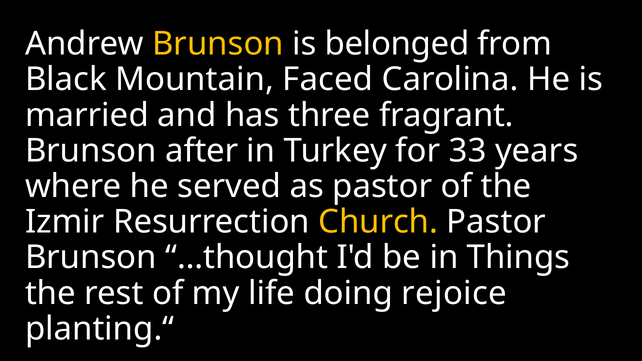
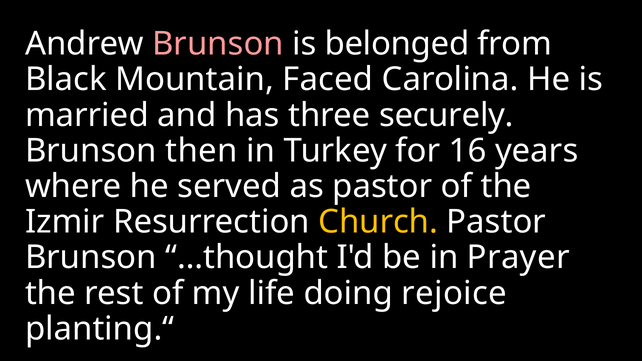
Brunson colour: yellow -> pink (218, 44)
fragrant: fragrant -> securely (446, 115)
after: after -> then (201, 151)
33: 33 -> 16 (468, 151)
Things: Things -> Prayer (518, 258)
